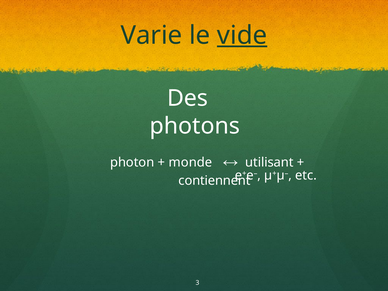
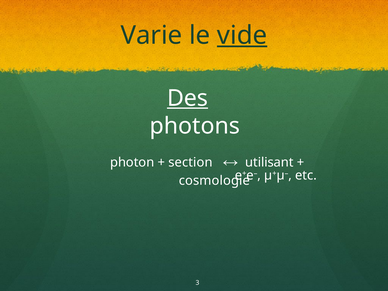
Des underline: none -> present (188, 98)
monde: monde -> section (190, 162)
contiennent: contiennent -> cosmologie (214, 181)
